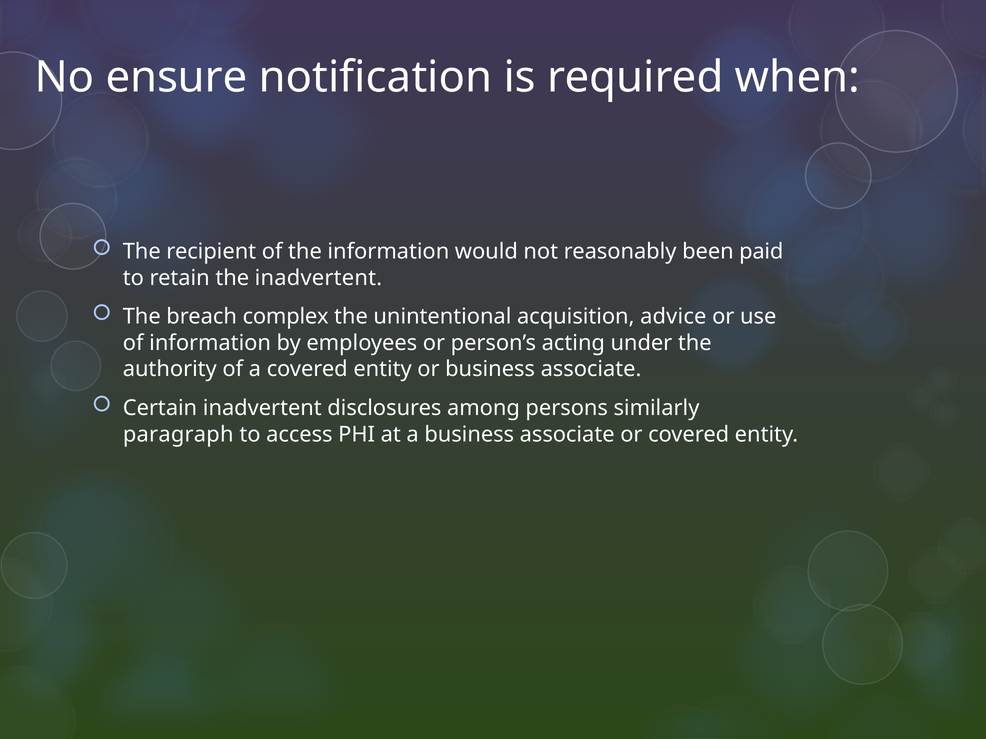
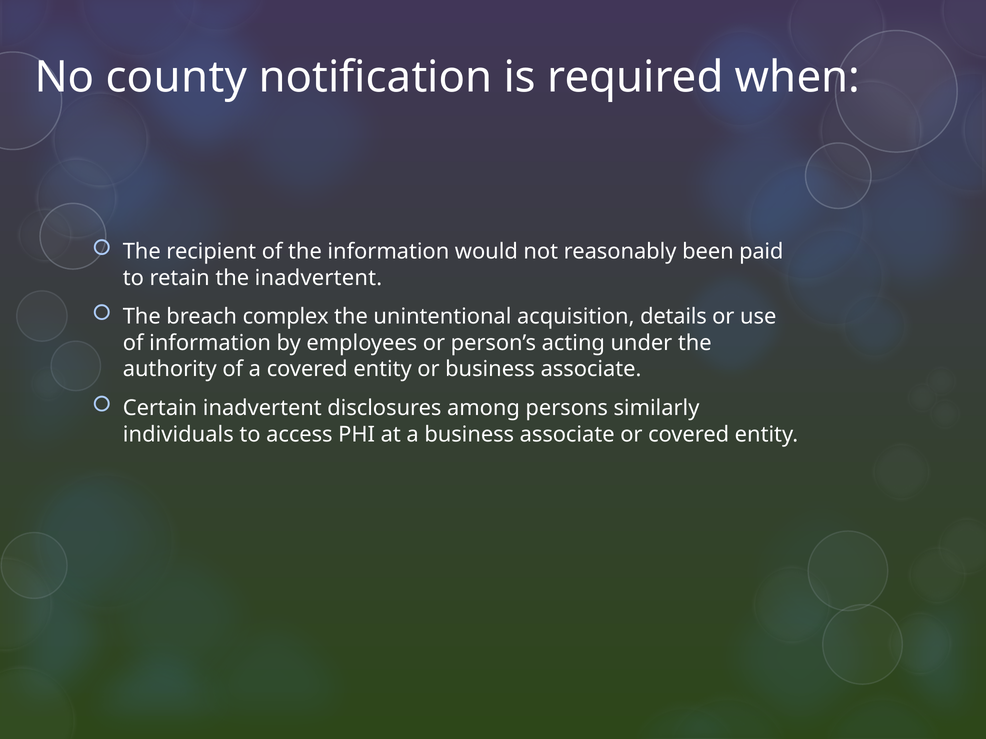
ensure: ensure -> county (176, 78)
advice: advice -> details (673, 317)
paragraph: paragraph -> individuals (178, 435)
